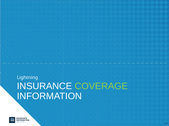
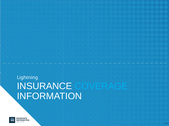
COVERAGE colour: light green -> light blue (101, 87)
